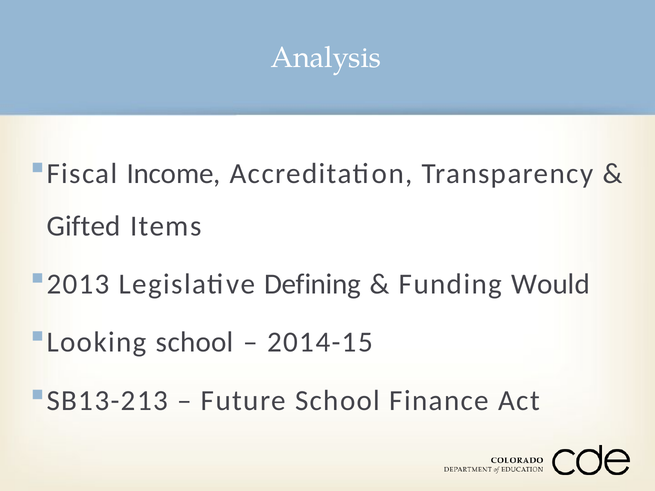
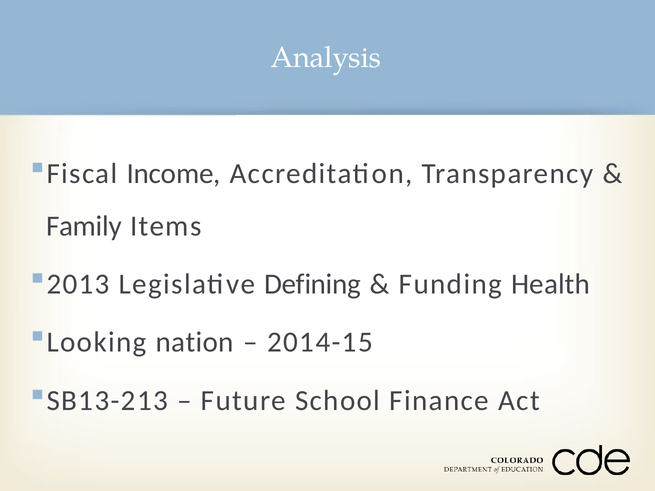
Gifted: Gifted -> Family (84, 226)
Would: Would -> Health (551, 284)
Looking school: school -> nation (195, 342)
